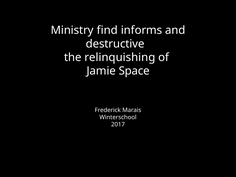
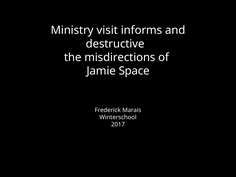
find: find -> visit (107, 30)
relinquishing: relinquishing -> misdirections (120, 57)
